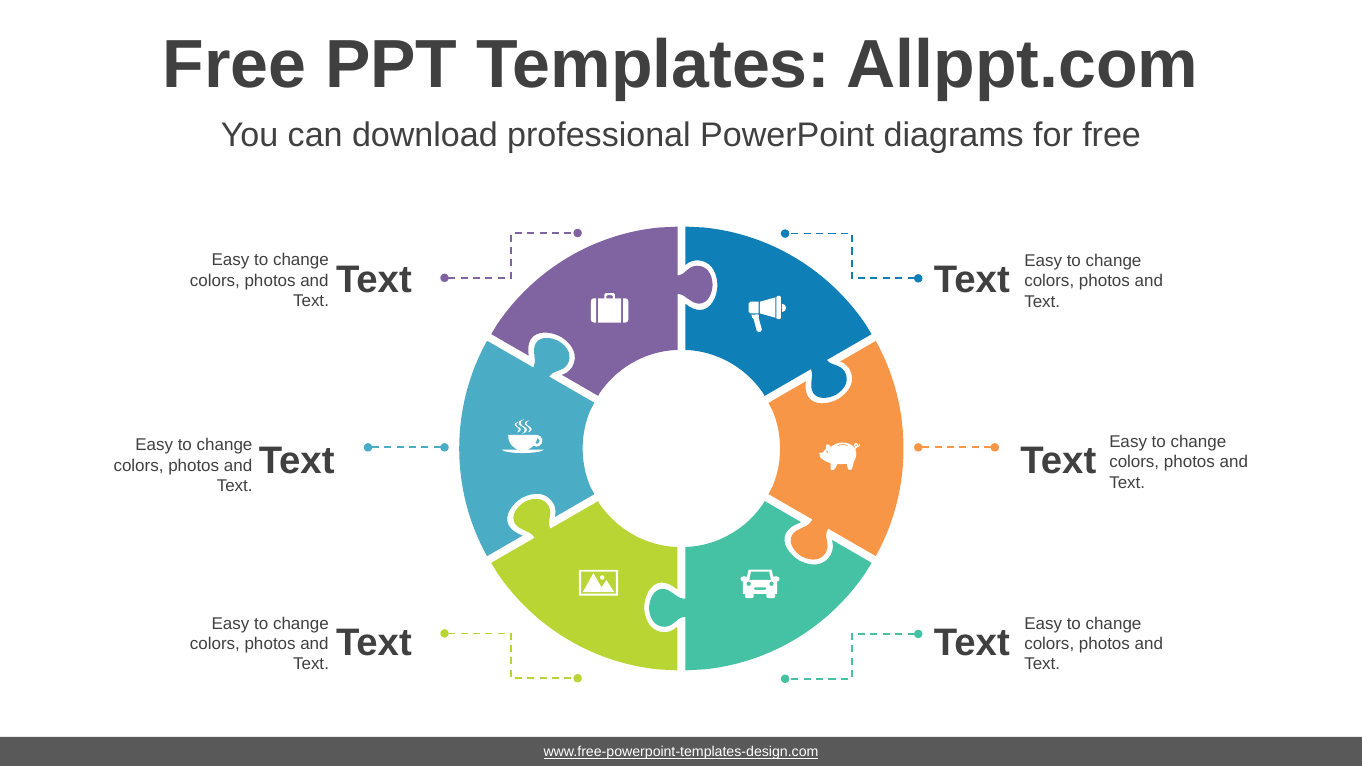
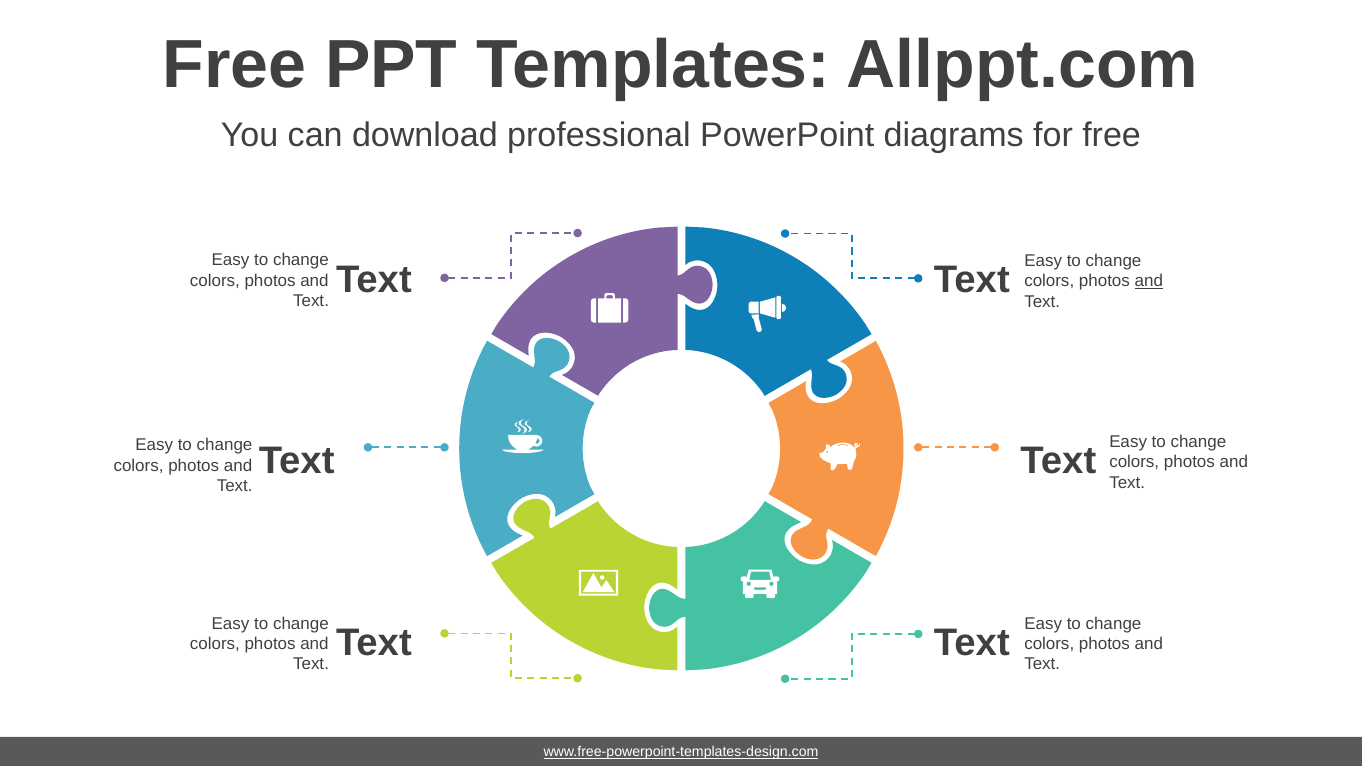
and underline: none -> present (1149, 281)
